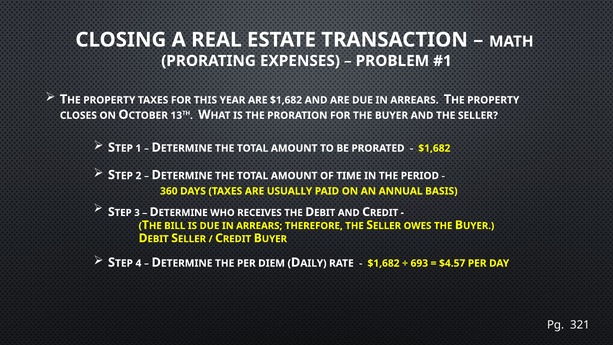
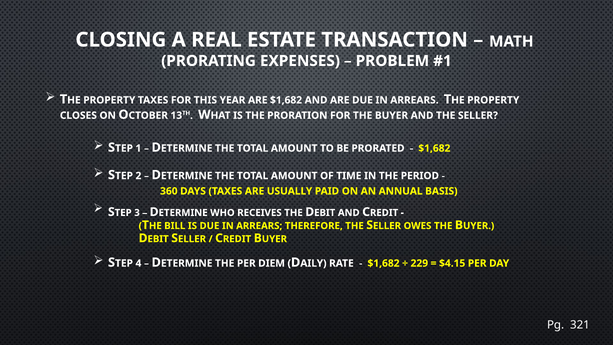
693: 693 -> 229 (419, 263)
$4.57: $4.57 -> $4.15 (452, 263)
